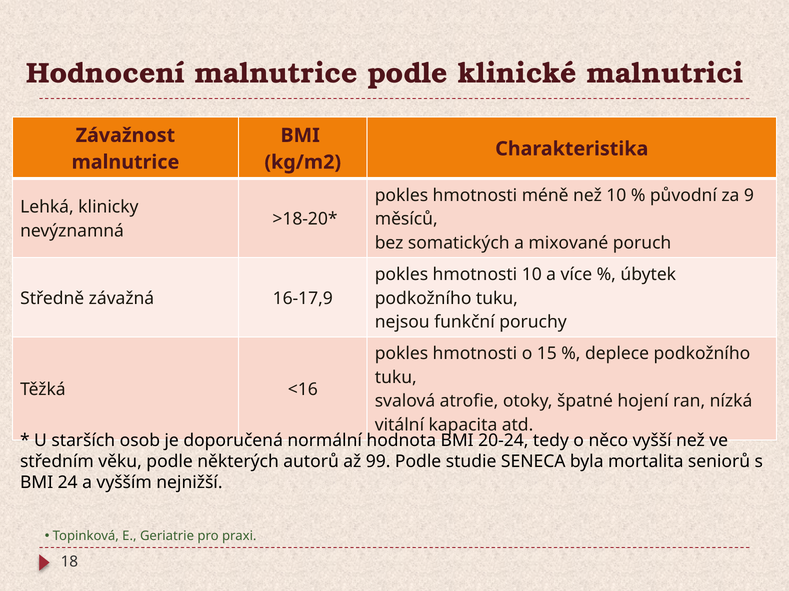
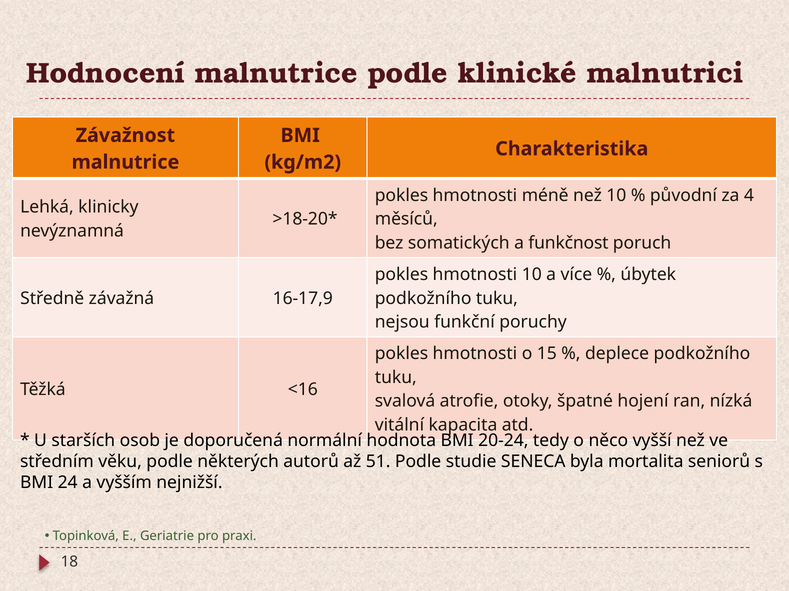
9: 9 -> 4 (749, 196)
mixované: mixované -> funkčnost (568, 243)
99: 99 -> 51 (378, 462)
